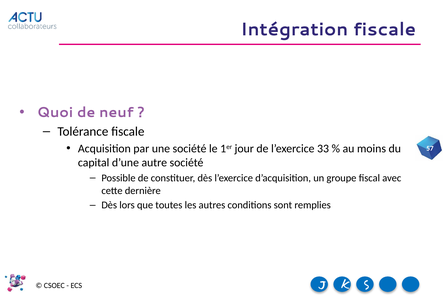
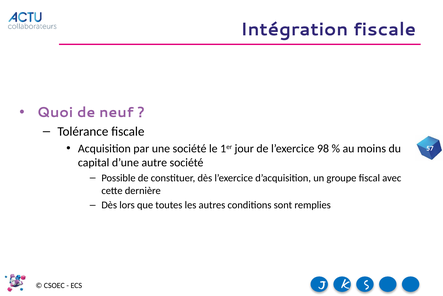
33: 33 -> 98 (323, 148)
